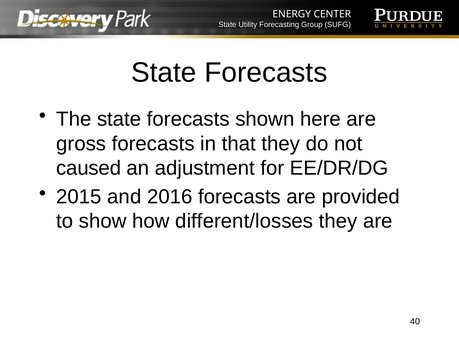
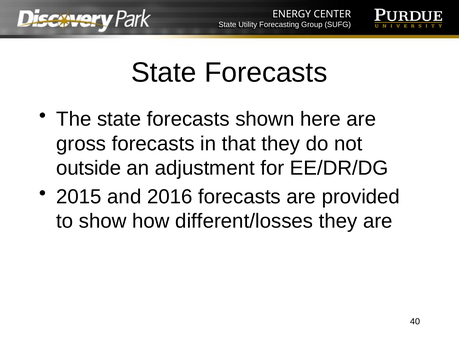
caused: caused -> outside (89, 168)
